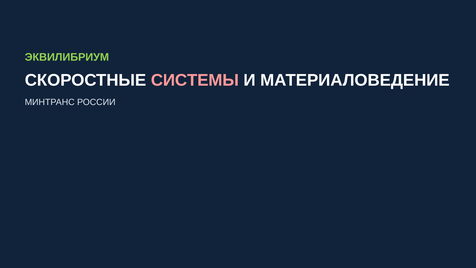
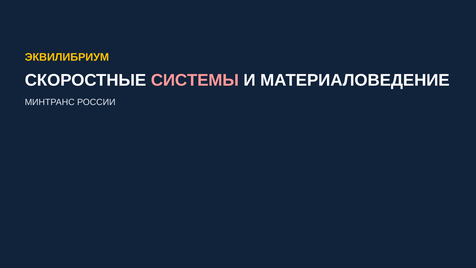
ЭКВИЛИБРИУМ colour: light green -> yellow (67, 57)
